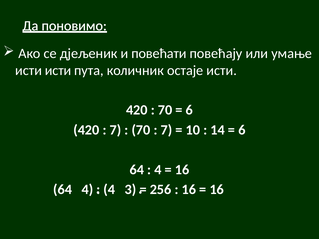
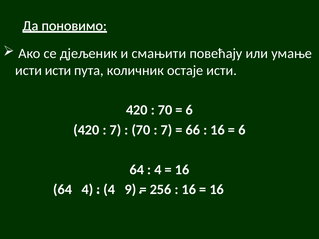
повећати: повећати -> смањити (159, 53)
10: 10 -> 66 (193, 130)
14: 14 -> 16 (218, 130)
3: 3 -> 9 (130, 190)
